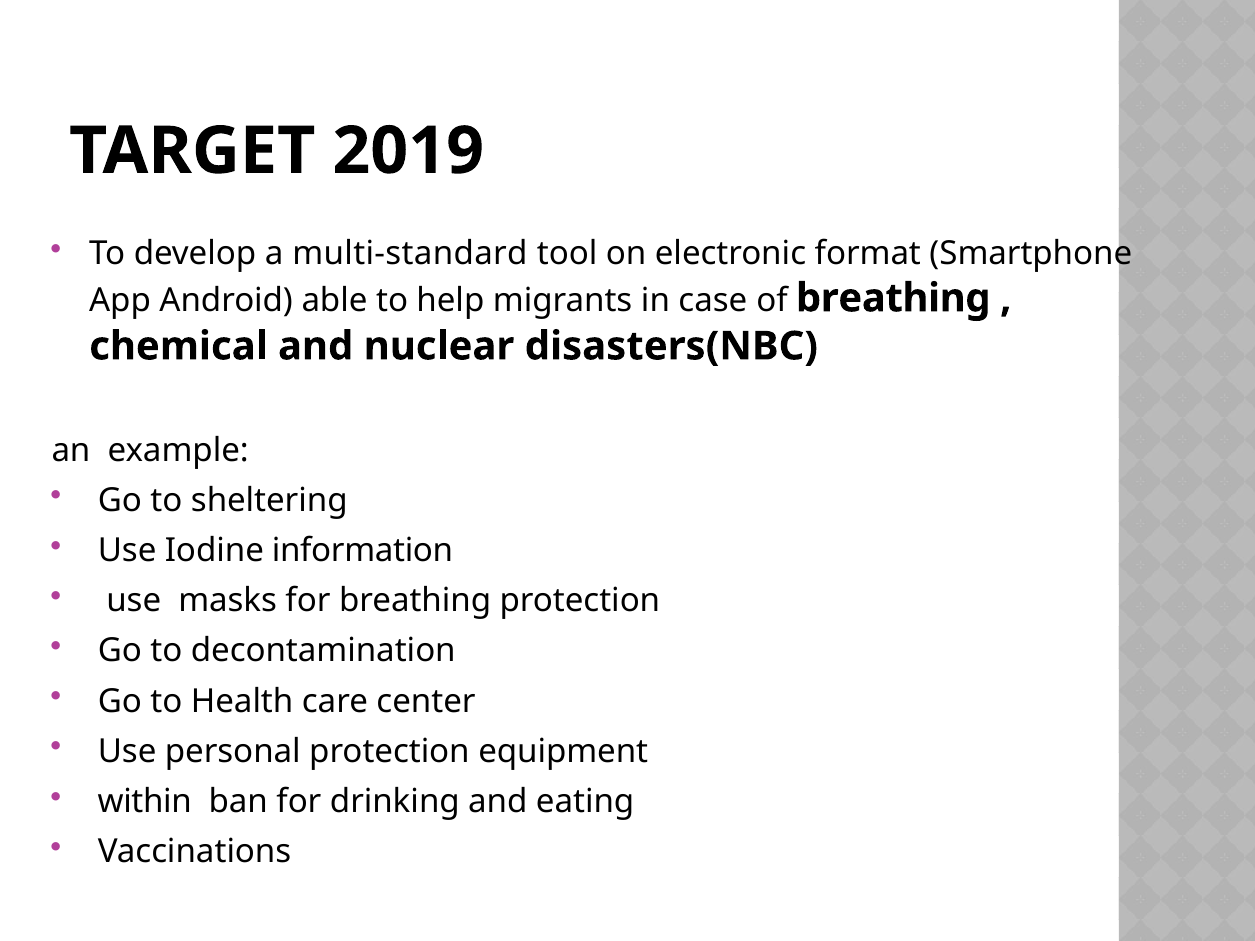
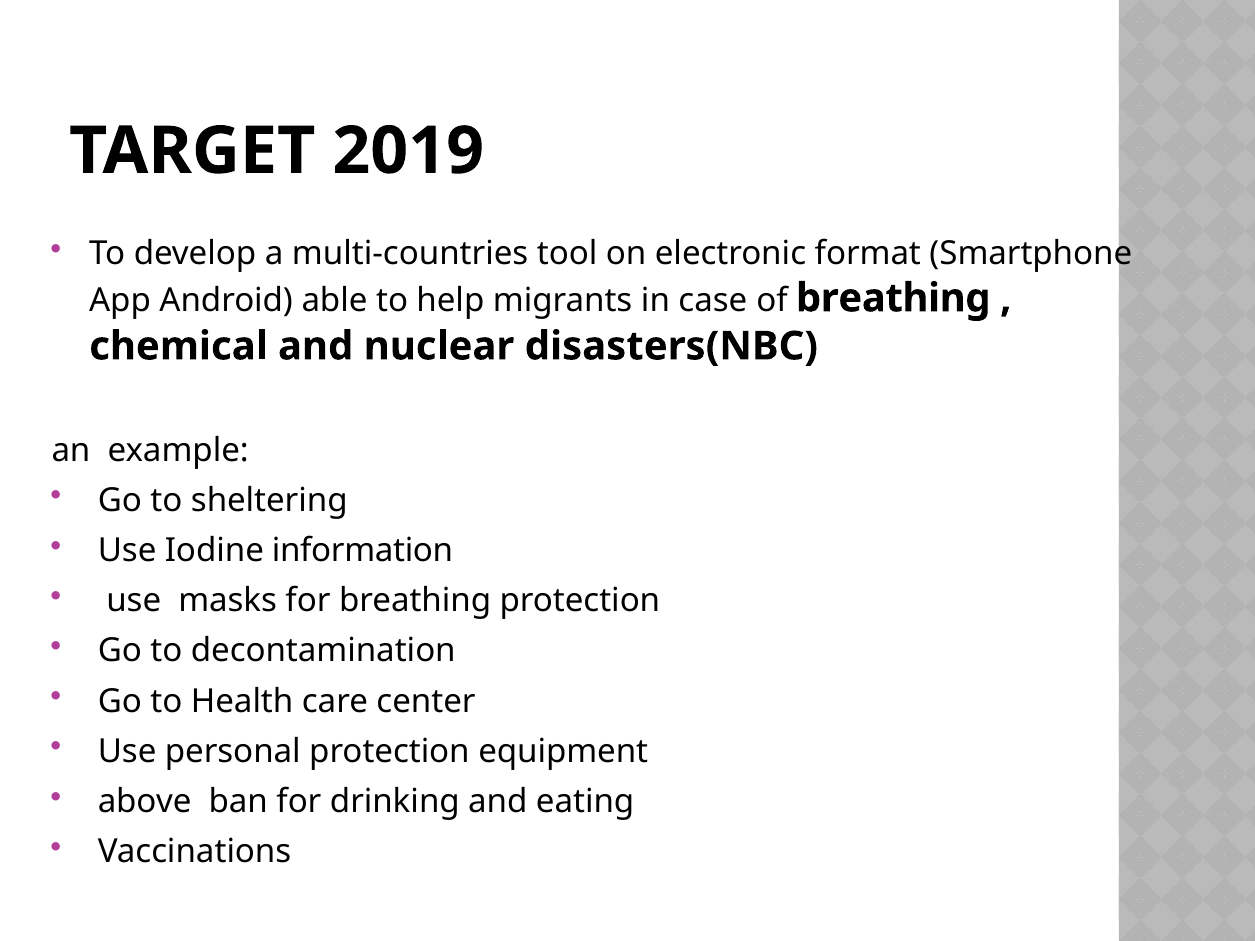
multi-standard: multi-standard -> multi-countries (410, 254)
within: within -> above (145, 802)
